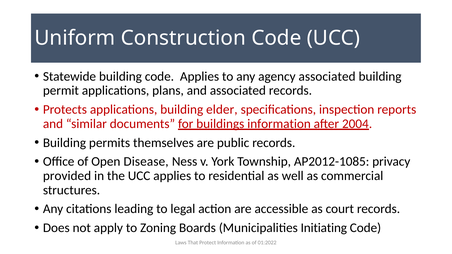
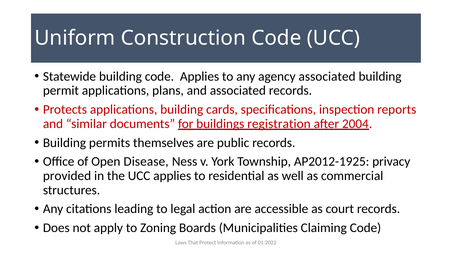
elder: elder -> cards (222, 110)
buildings information: information -> registration (279, 124)
AP2012-1085: AP2012-1085 -> AP2012-1925 (332, 162)
Initiating: Initiating -> Claiming (324, 228)
